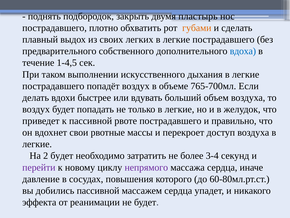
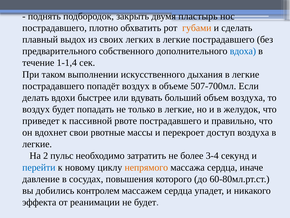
1-4,5: 1-4,5 -> 1-1,4 (67, 63)
765-700мл: 765-700мл -> 507-700мл (213, 86)
2 будет: будет -> пульс (62, 155)
перейти colour: purple -> blue (39, 167)
непрямого colour: purple -> orange (146, 167)
добились пассивной: пассивной -> контролем (98, 190)
